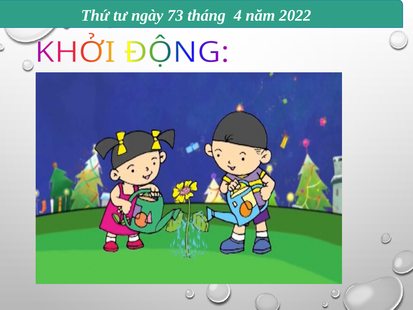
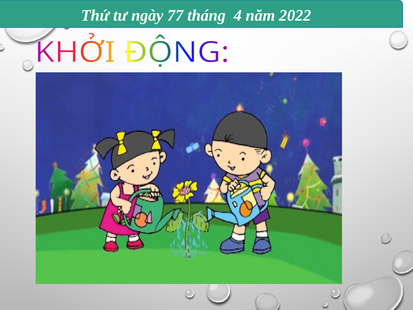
73: 73 -> 77 (175, 16)
